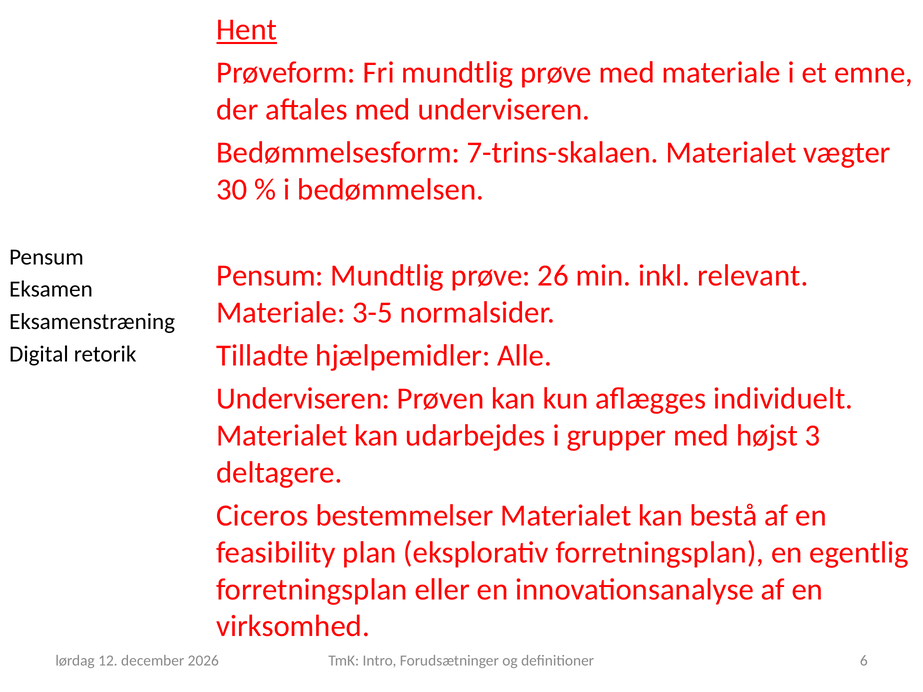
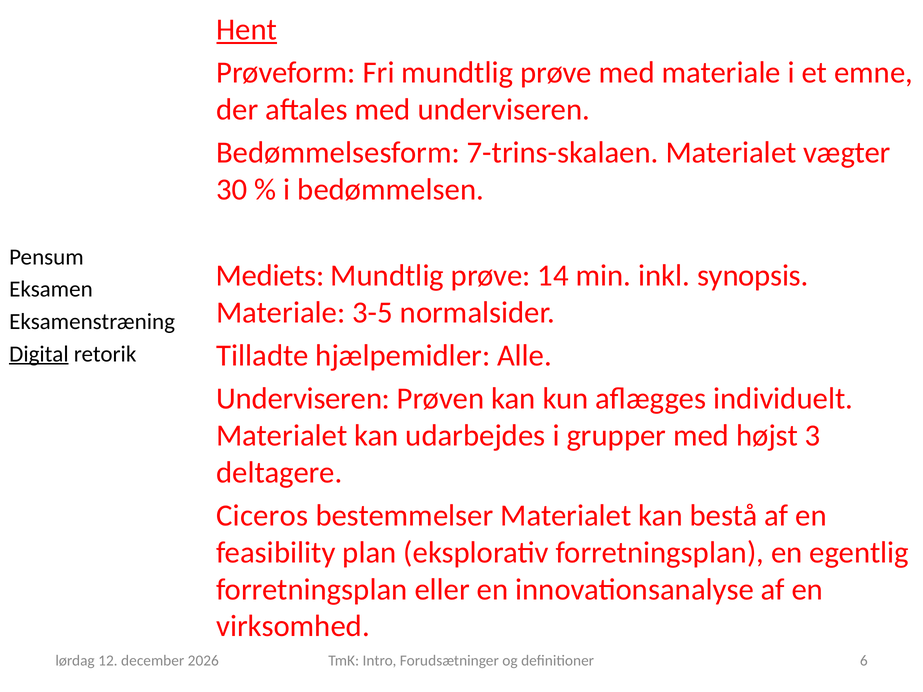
Pensum: Pensum -> Mediets (270, 276)
26: 26 -> 14 (553, 276)
relevant: relevant -> synopsis (753, 276)
Digital underline: none -> present (39, 354)
